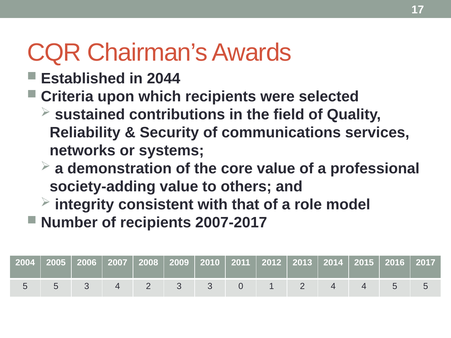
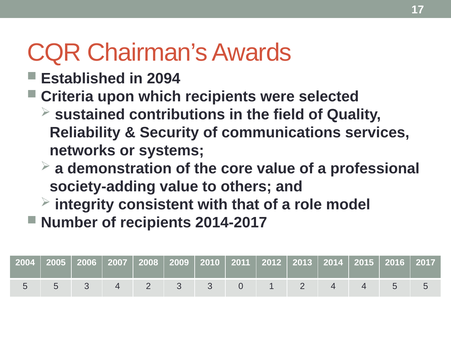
2044: 2044 -> 2094 (164, 78)
2007-2017: 2007-2017 -> 2014-2017 (231, 223)
